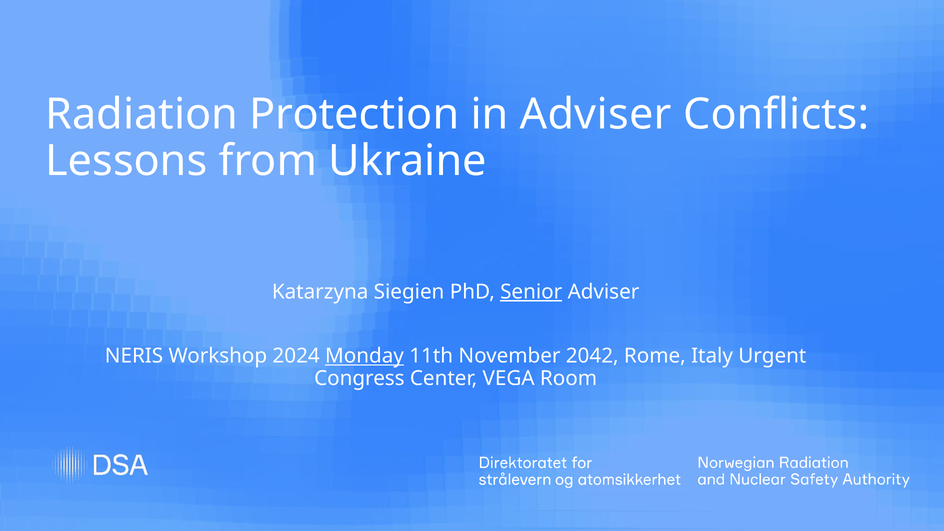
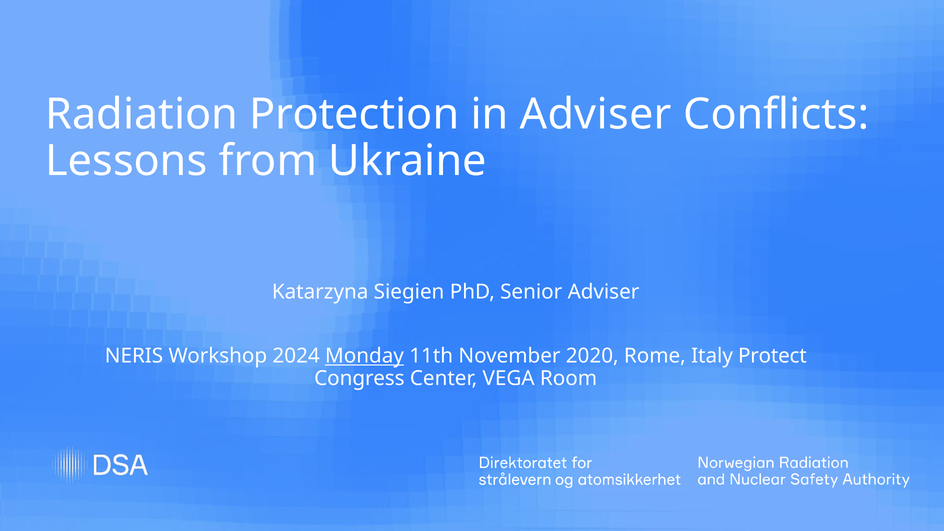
Senior underline: present -> none (531, 292)
2042: 2042 -> 2020 (592, 356)
Urgent: Urgent -> Protect (772, 356)
